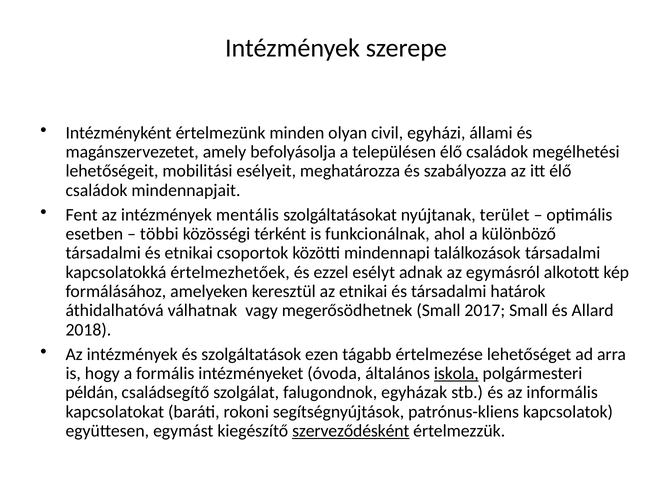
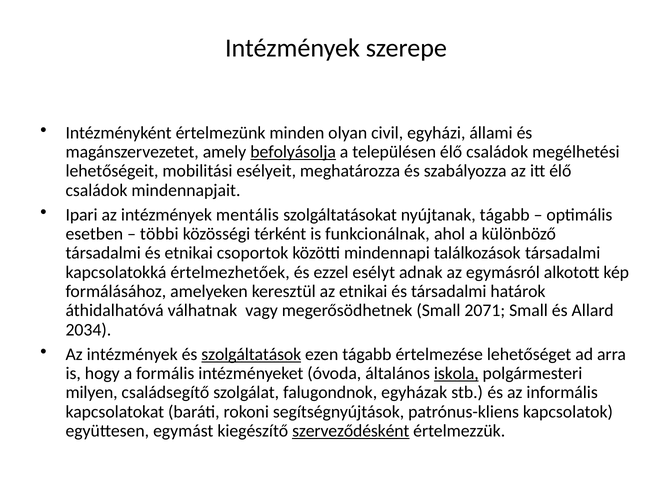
befolyásolja underline: none -> present (293, 152)
Fent: Fent -> Ipari (82, 215)
nyújtanak terület: terület -> tágabb (505, 215)
2017: 2017 -> 2071 (485, 311)
2018: 2018 -> 2034 (88, 330)
szolgáltatások underline: none -> present (251, 354)
példán: példán -> milyen (92, 393)
